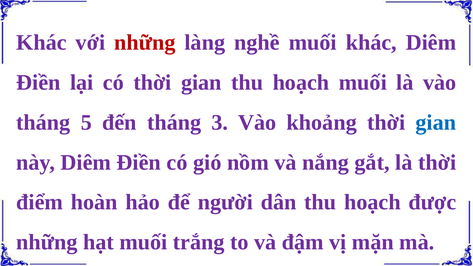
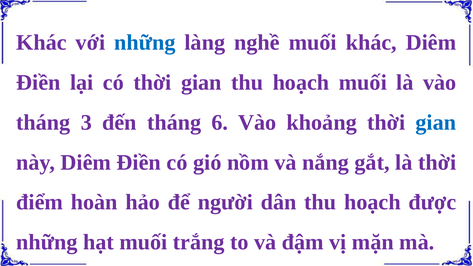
những colour: red -> blue (145, 43)
5: 5 -> 3 (86, 123)
3: 3 -> 6 (220, 123)
